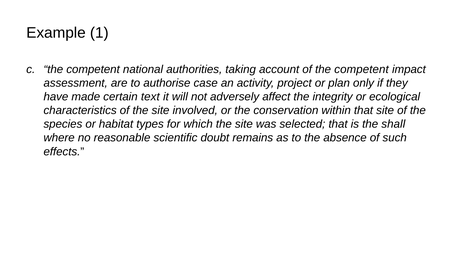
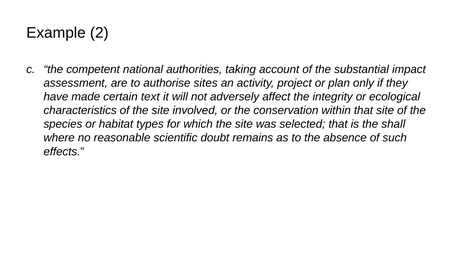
1: 1 -> 2 (99, 33)
of the competent: competent -> substantial (362, 70)
case: case -> sites (206, 83)
